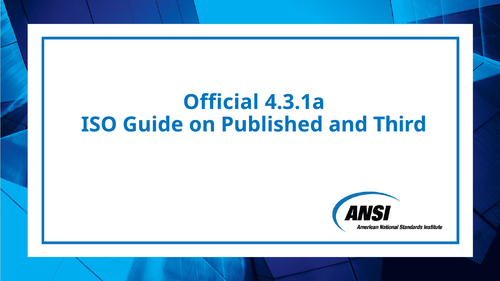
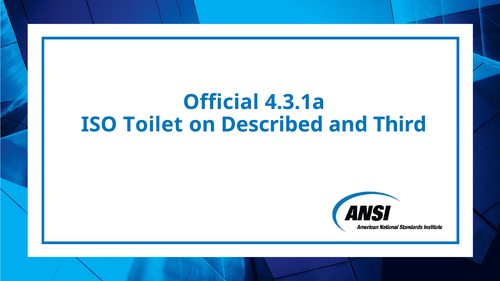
Guide: Guide -> Toilet (153, 125)
Published: Published -> Described (272, 125)
